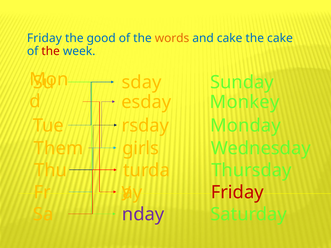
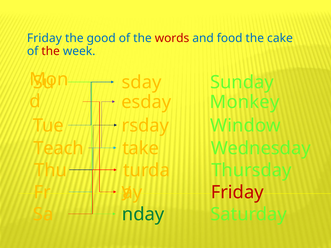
words colour: orange -> red (172, 38)
and cake: cake -> food (230, 38)
Monday: Monday -> Window (245, 126)
Them: Them -> Teach (59, 148)
girls: girls -> take (141, 148)
nday colour: purple -> green (143, 214)
